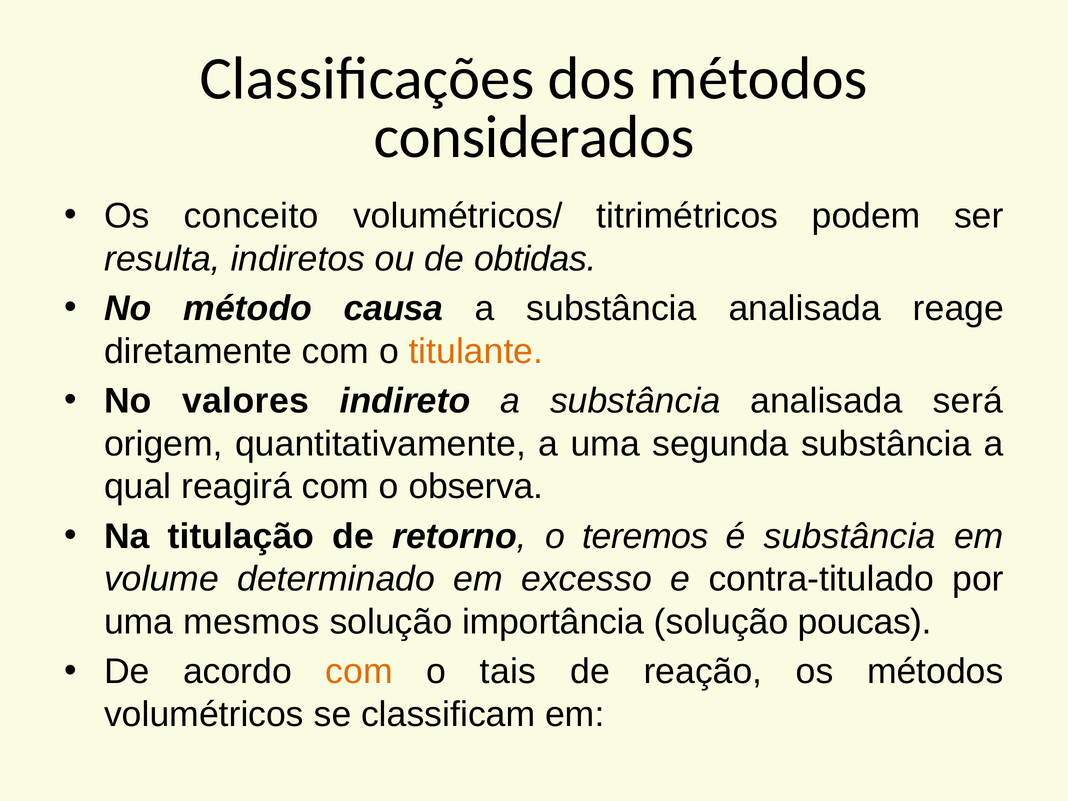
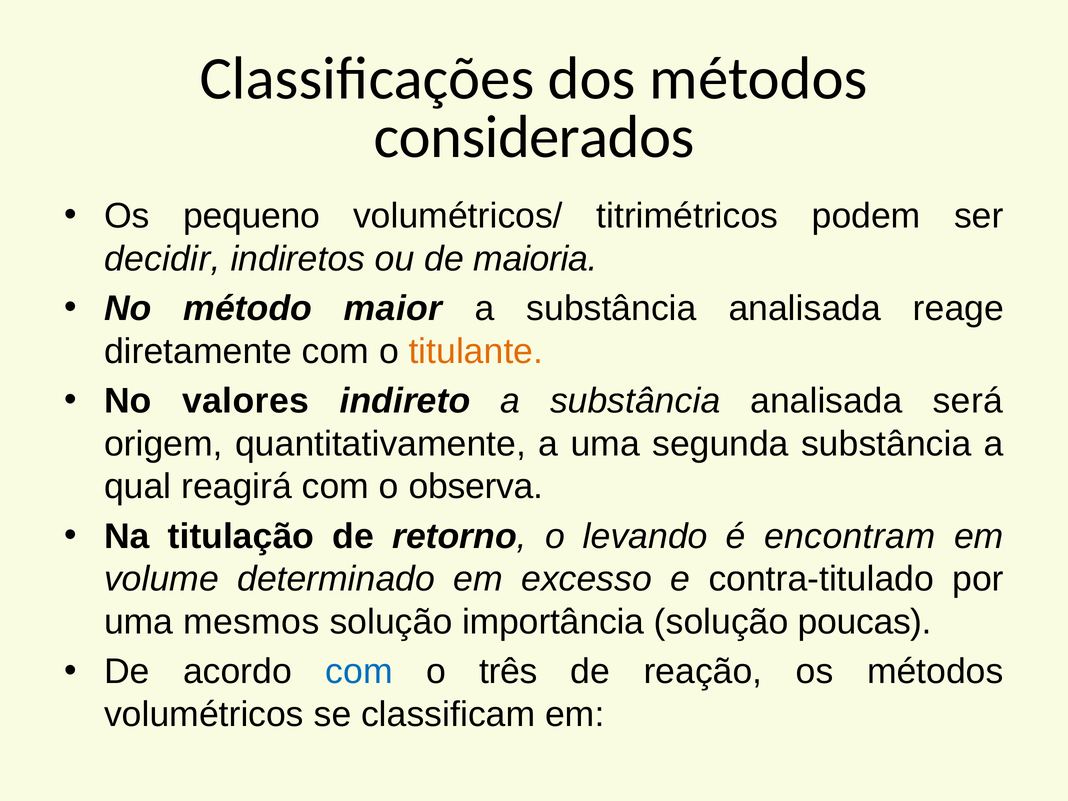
conceito: conceito -> pequeno (252, 216)
resulta: resulta -> decidir (162, 259)
obtidas: obtidas -> maioria (535, 259)
causa: causa -> maior (393, 309)
teremos: teremos -> levando (645, 536)
é substância: substância -> encontram (850, 536)
com colour: orange -> blue (359, 672)
tais: tais -> três (508, 672)
